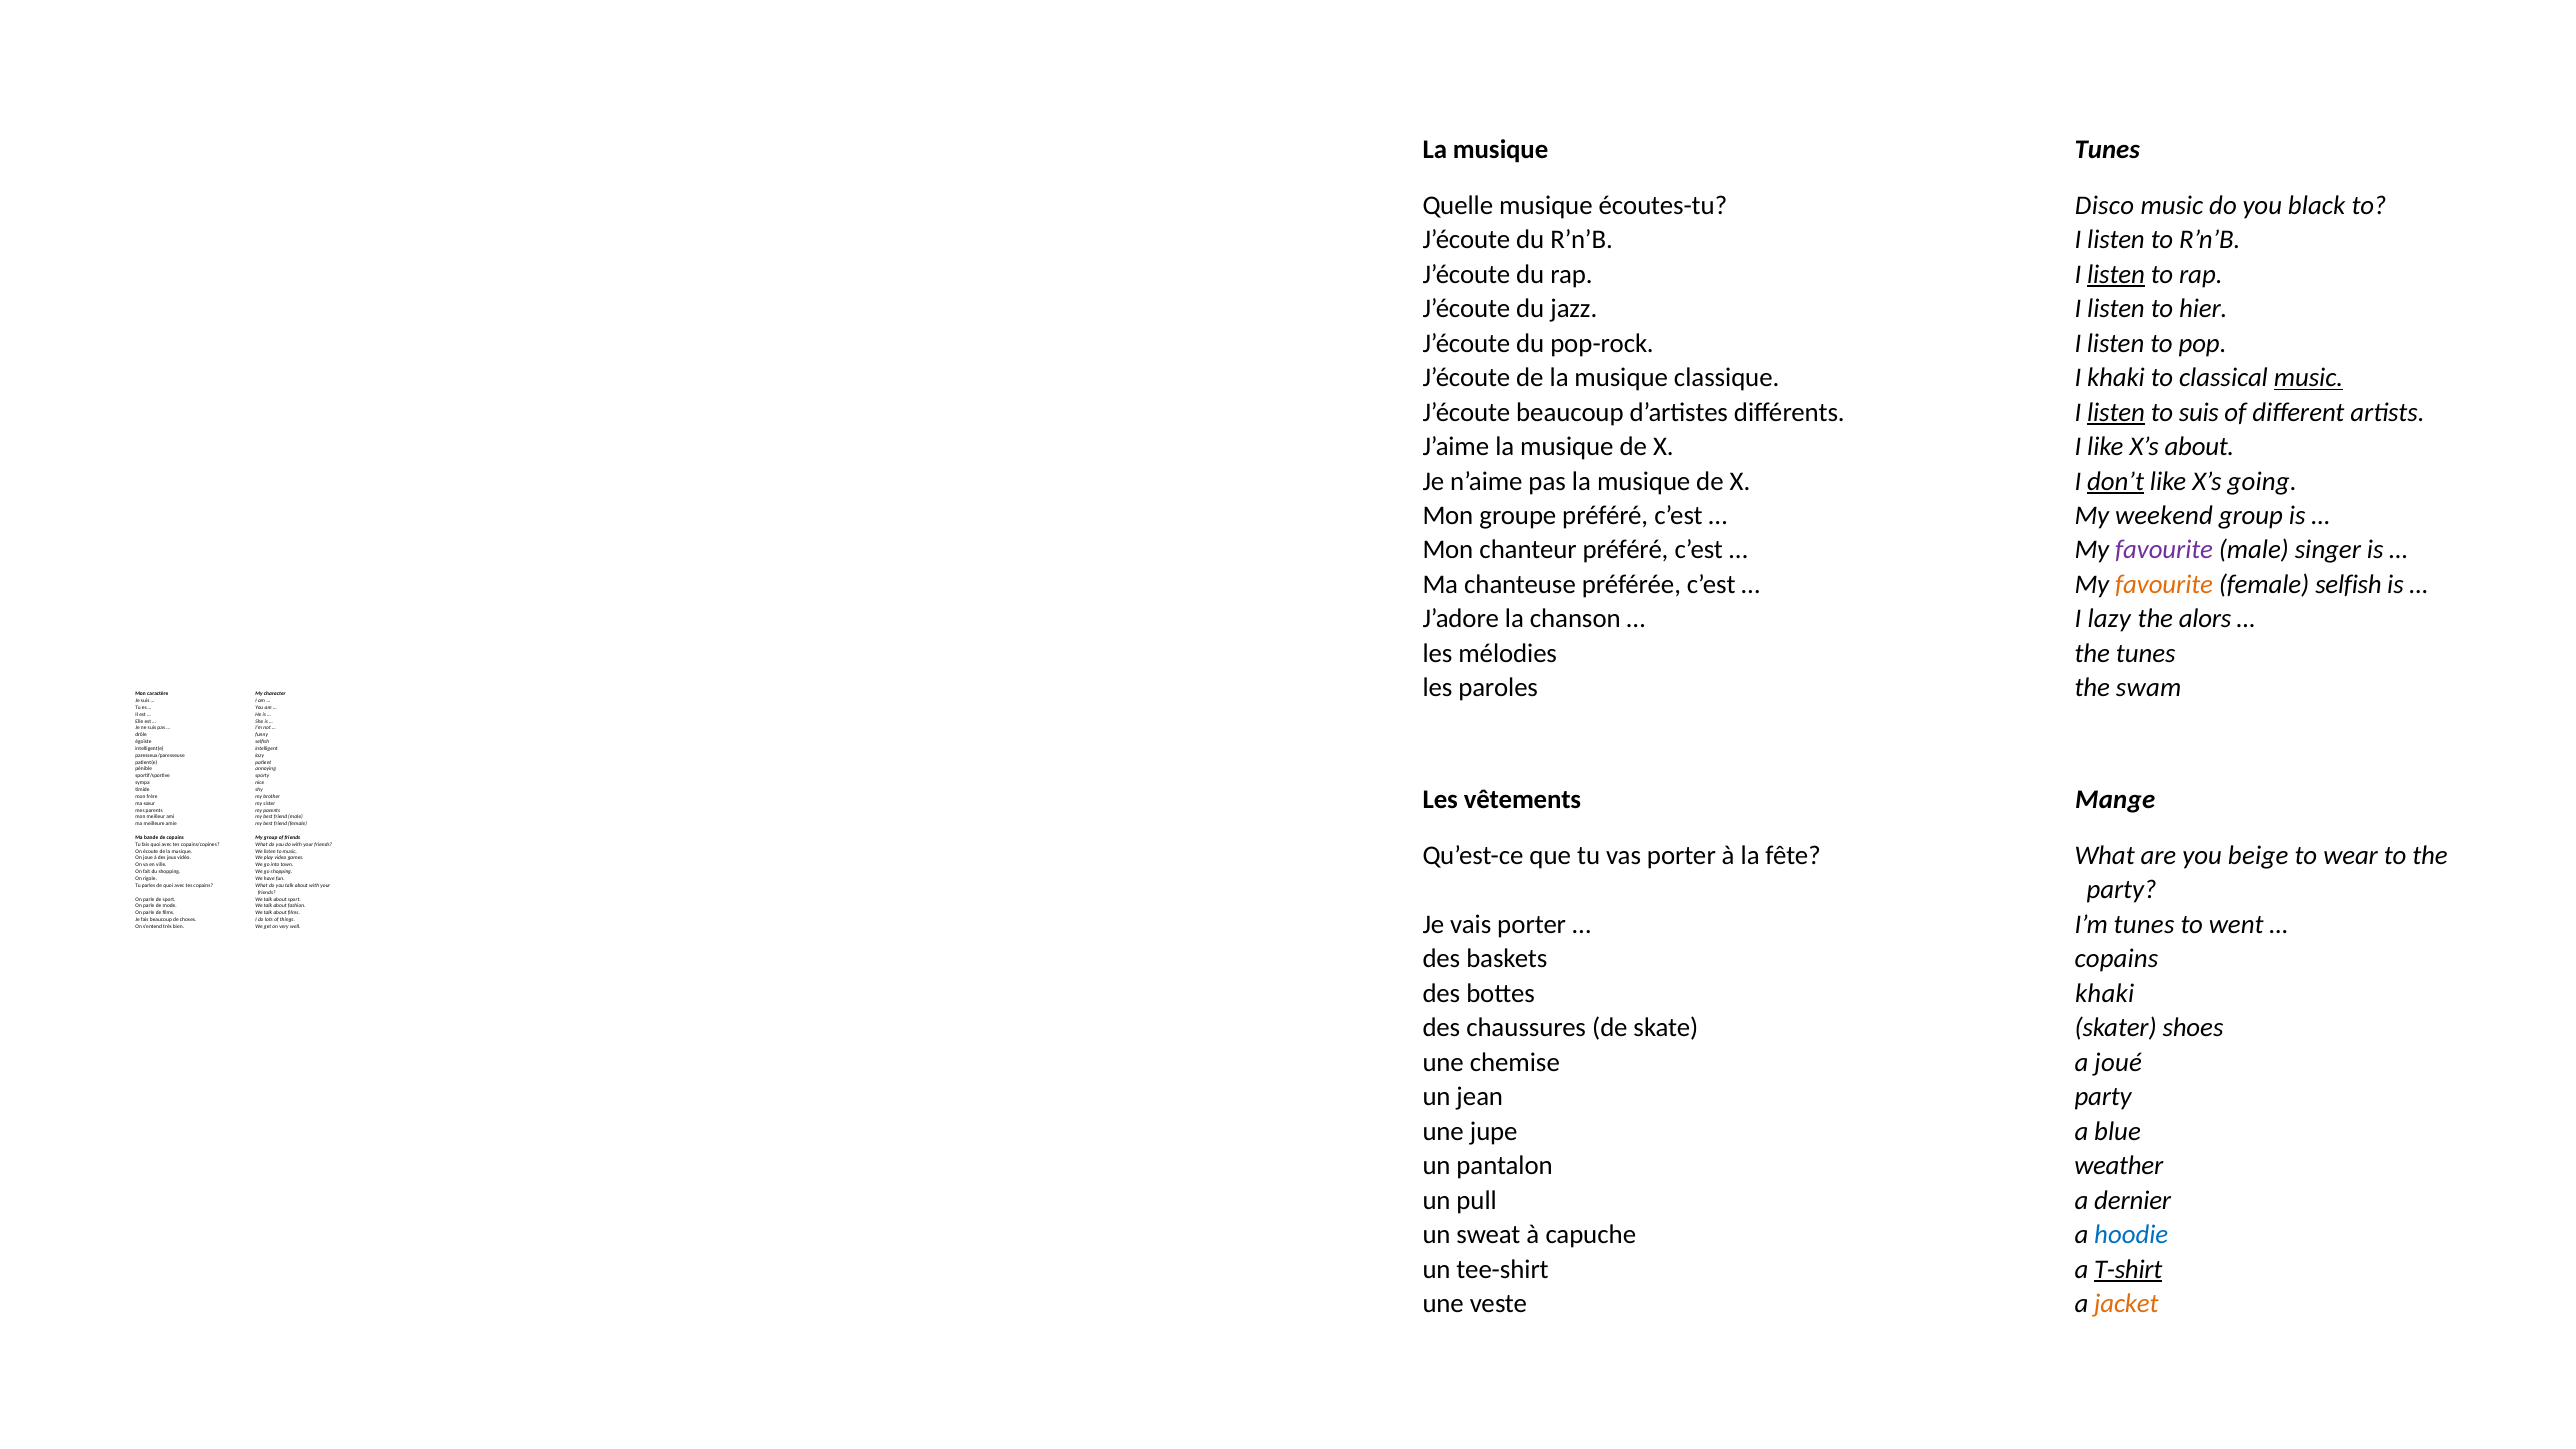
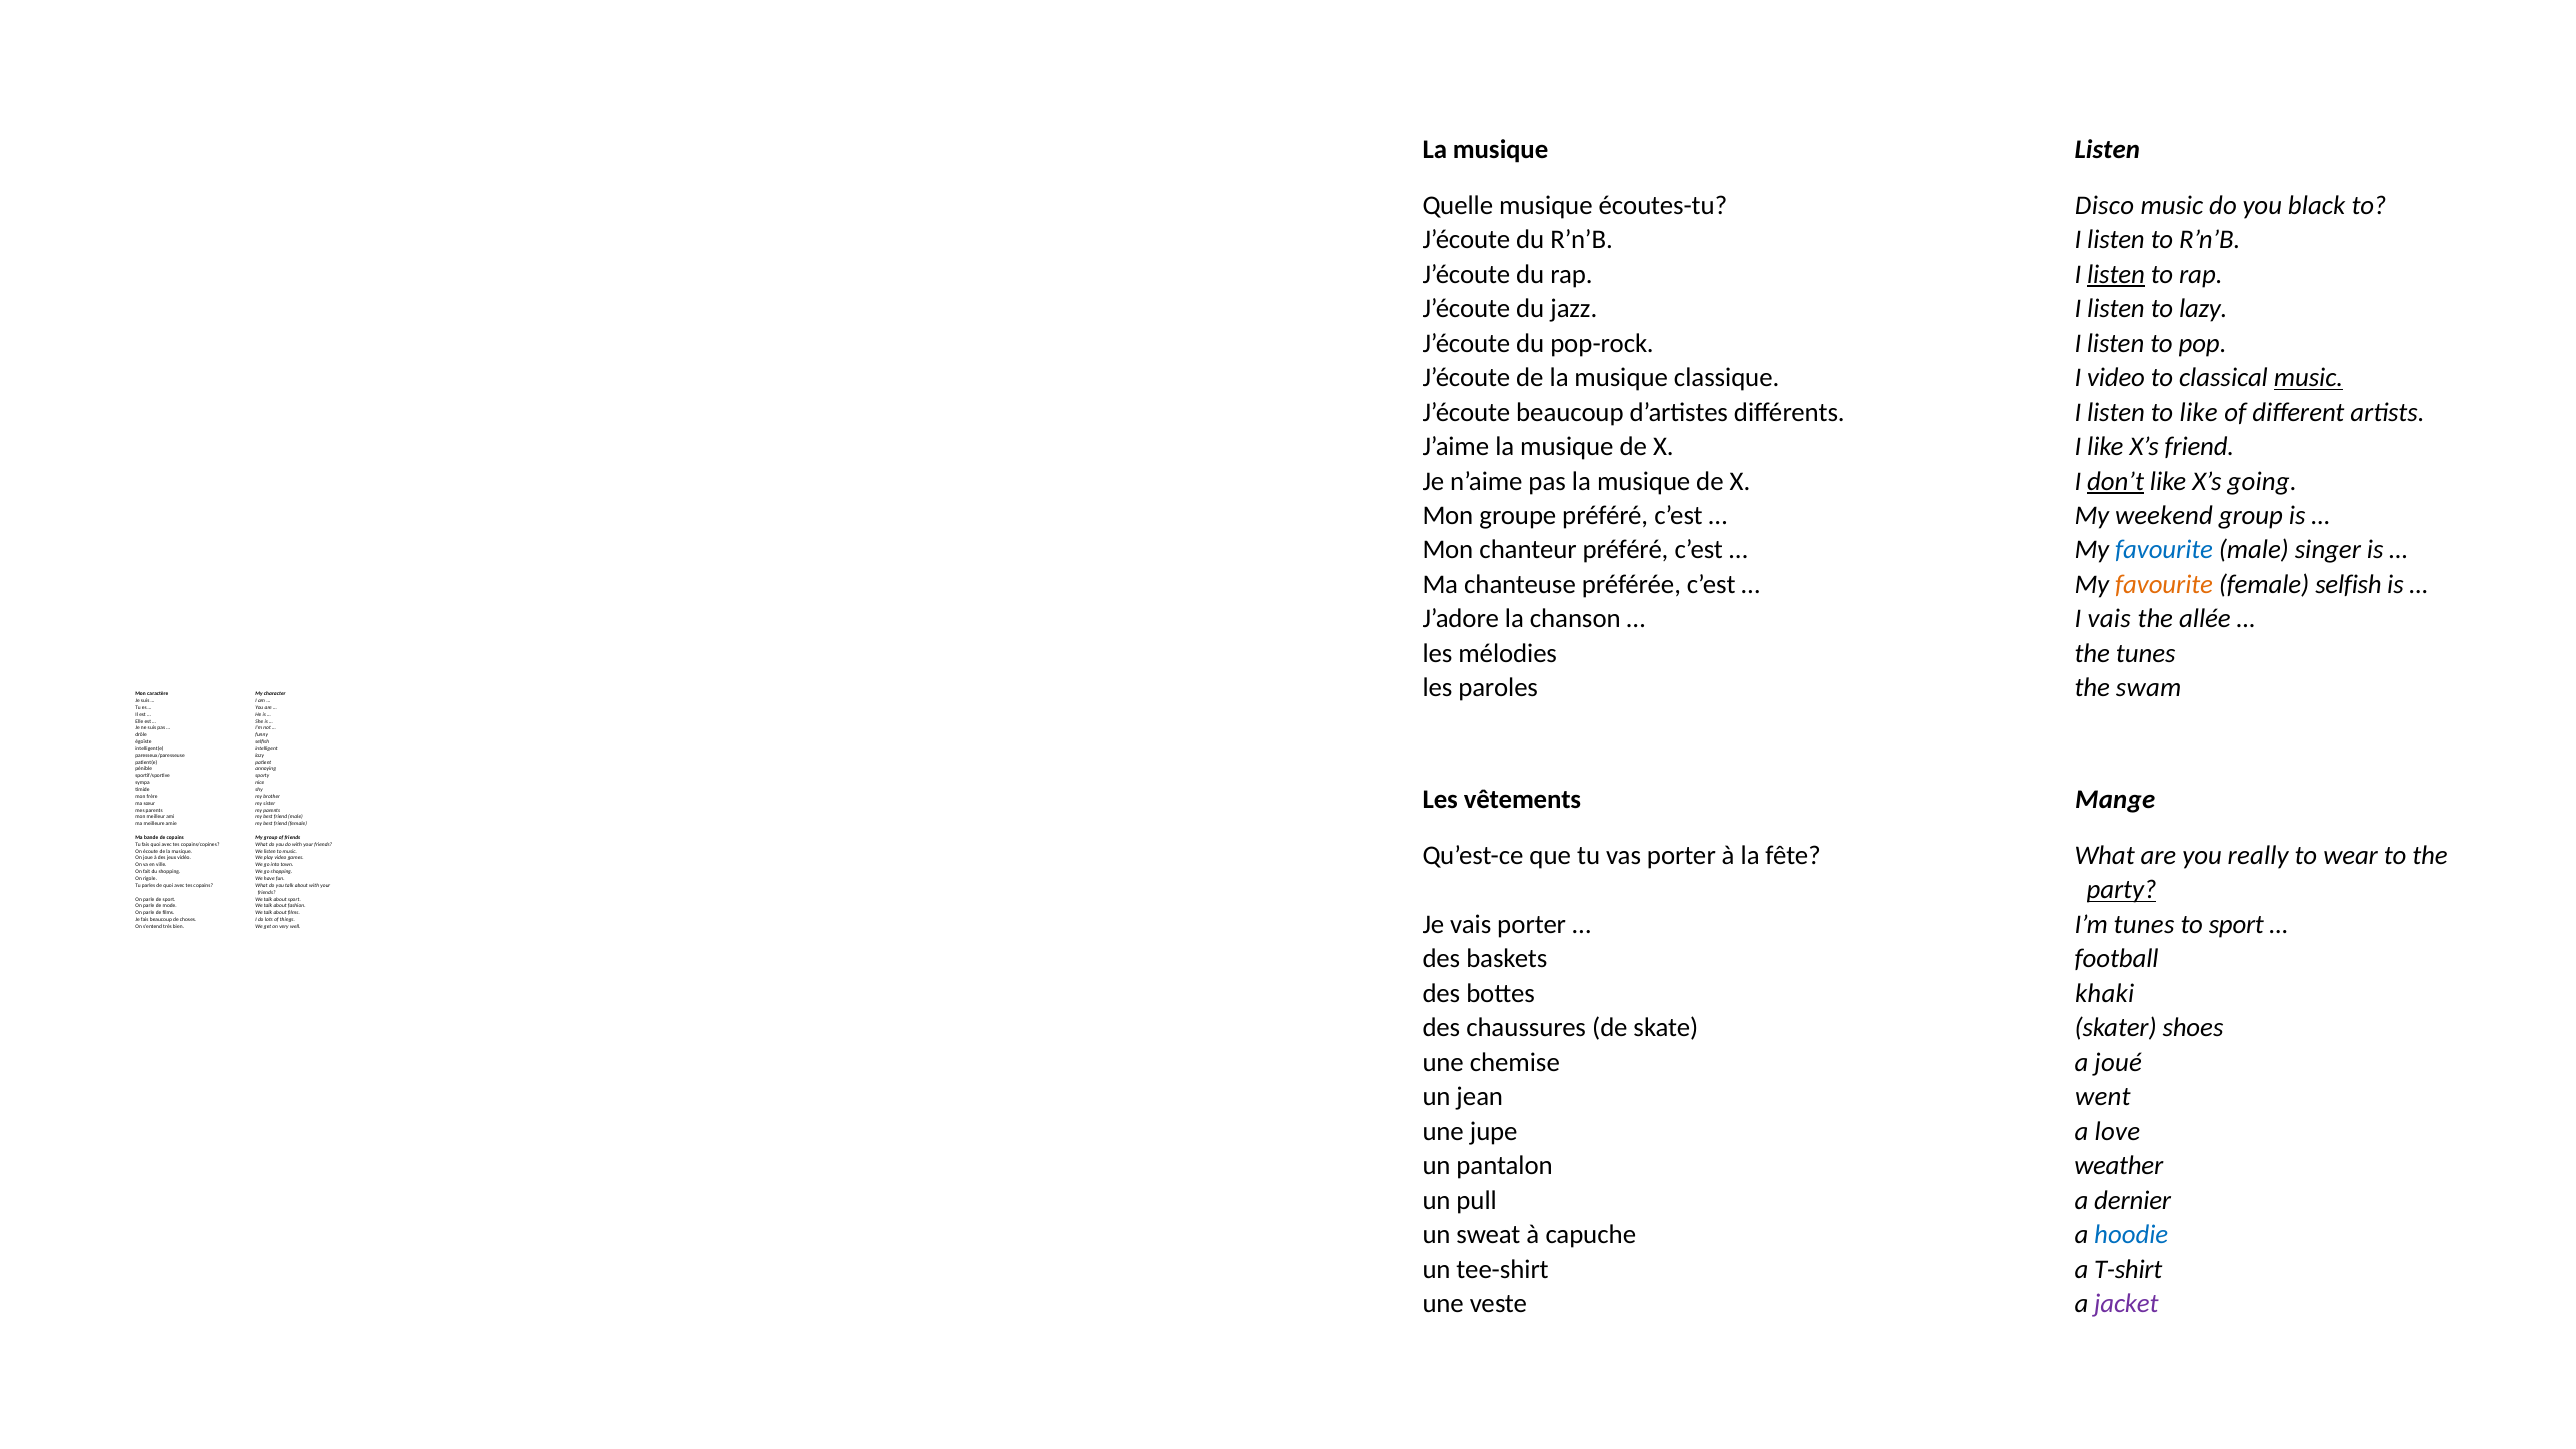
musique Tunes: Tunes -> Listen (2107, 150)
to hier: hier -> lazy (2203, 309)
I khaki: khaki -> video (2116, 378)
listen underline: present -> none (2116, 412)
to suis: suis -> like (2199, 412)
X’s about: about -> friend (2199, 447)
favourite colour: purple -> blue (2164, 550)
I lazy: lazy -> vais (2109, 619)
alors: alors -> allée (2205, 619)
beige: beige -> really (2258, 856)
party underline: none -> present (2122, 890)
to went: went -> sport (2236, 925)
copains: copains -> football (2117, 959)
party: party -> went (2103, 1097)
blue: blue -> love (2117, 1131)
T-shirt underline: present -> none (2128, 1269)
jacket colour: orange -> purple (2126, 1304)
